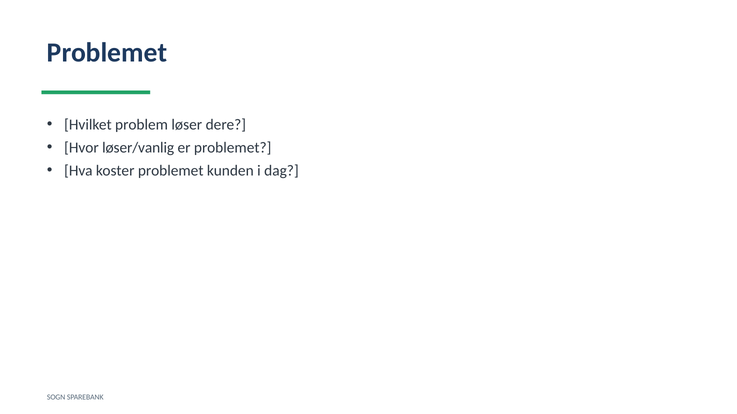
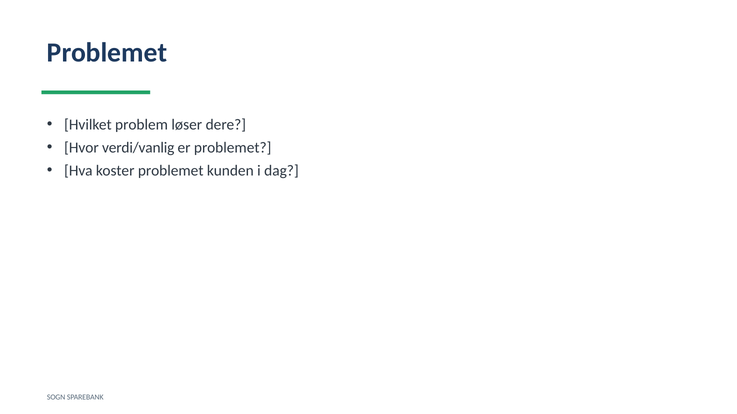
løser/vanlig: løser/vanlig -> verdi/vanlig (138, 148)
